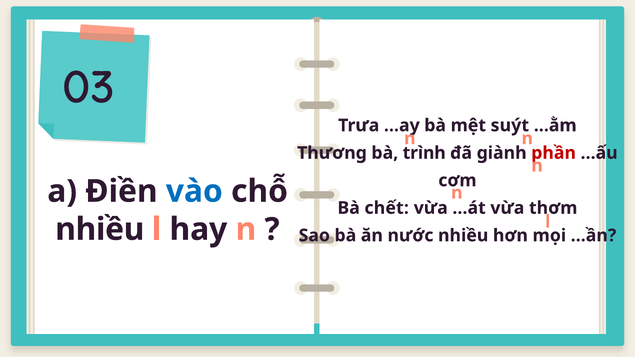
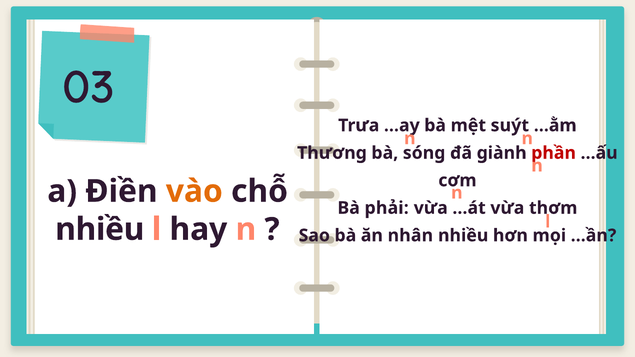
trình: trình -> sóng (424, 153)
vào colour: blue -> orange (194, 191)
chết: chết -> phải (387, 208)
nước: nước -> nhân (410, 236)
